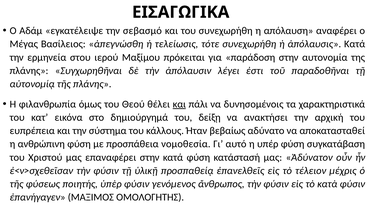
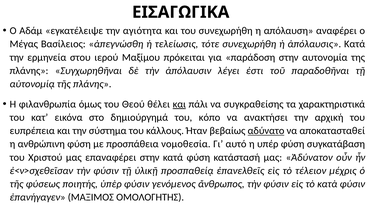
σεβασμό: σεβασμό -> αγιότητα (142, 31)
δυνησομένοις: δυνησομένοις -> συγκραθείσης (254, 104)
δείξῃ: δείξῃ -> κόπο (210, 117)
αδύνατο underline: none -> present (266, 131)
